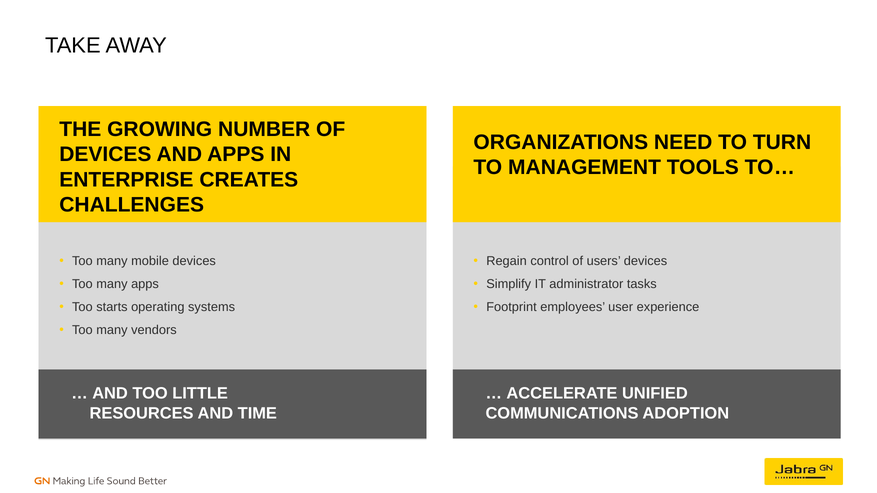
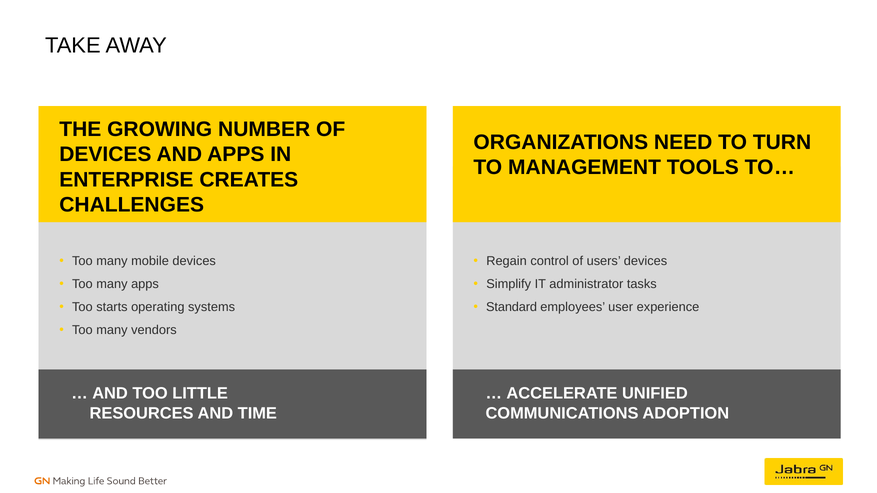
Footprint: Footprint -> Standard (512, 307)
